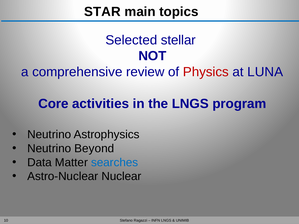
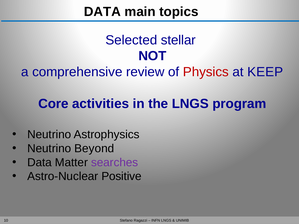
STAR: STAR -> DATA (102, 12)
LUNA: LUNA -> KEEP (265, 72)
searches colour: blue -> purple (115, 163)
Nuclear: Nuclear -> Positive (121, 177)
